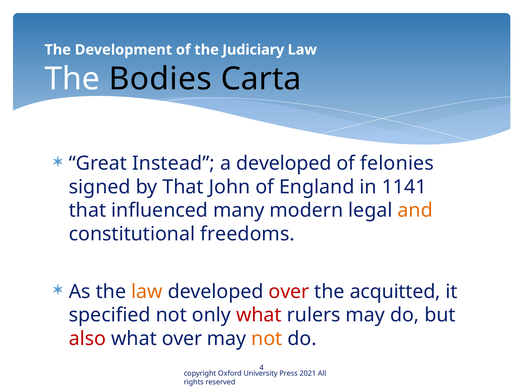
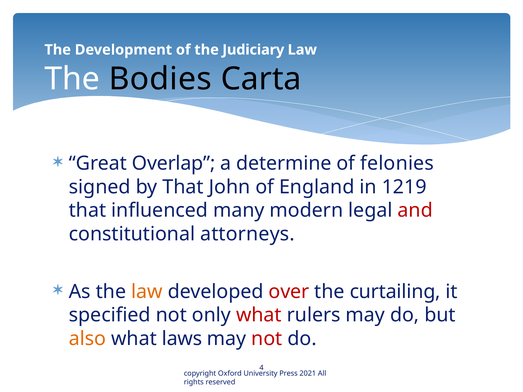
Instead: Instead -> Overlap (174, 163)
a developed: developed -> determine (284, 163)
1141: 1141 -> 1219 (404, 187)
and colour: orange -> red (415, 211)
freedoms: freedoms -> attorneys (247, 234)
acquitted: acquitted -> curtailing (395, 292)
also colour: red -> orange (88, 339)
what over: over -> laws (182, 339)
not colour: orange -> red (267, 339)
